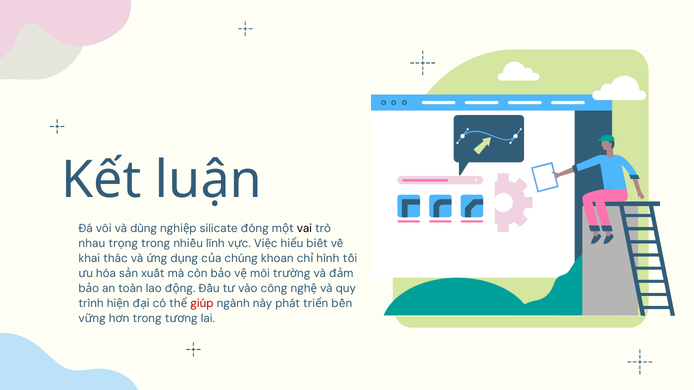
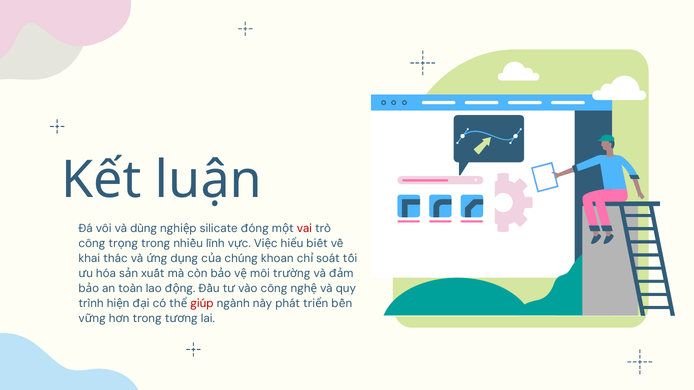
vai colour: black -> red (304, 229)
nhau: nhau -> công (92, 244)
hình: hình -> soát (328, 259)
